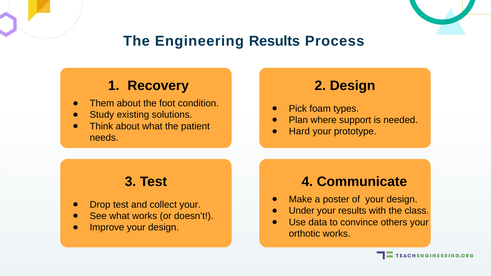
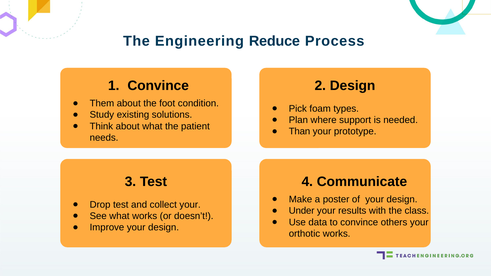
Engineering Results: Results -> Reduce (274, 41)
Recovery: Recovery -> Convince (158, 86)
Hard: Hard -> Than (299, 132)
